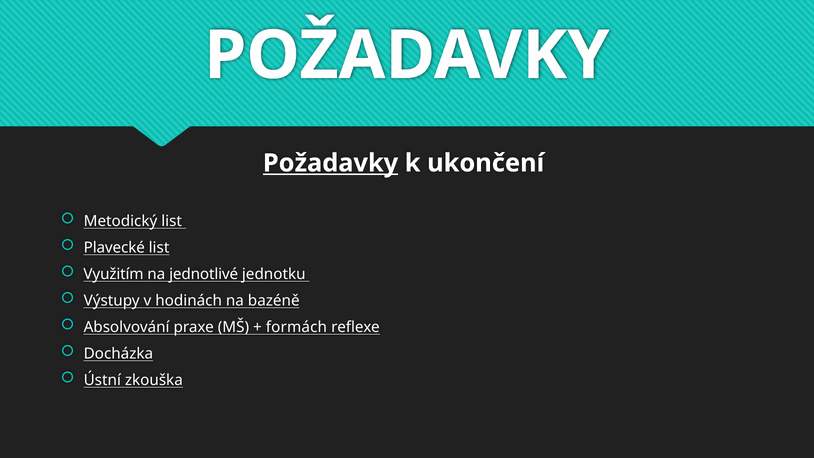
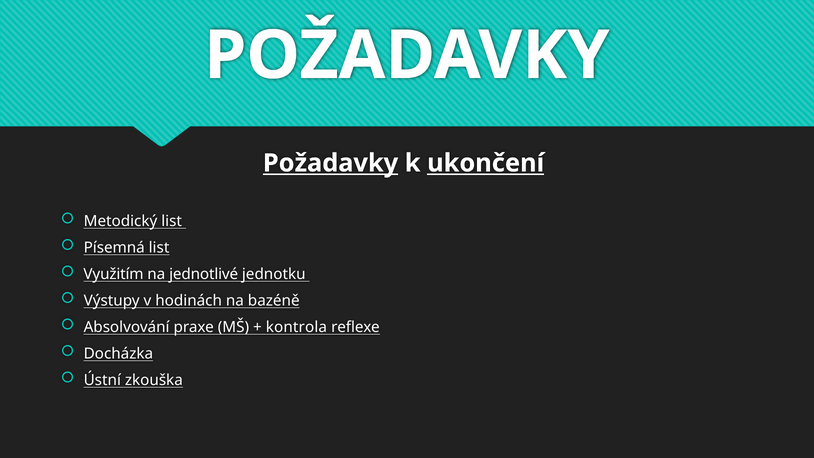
ukončení underline: none -> present (486, 163)
Plavecké: Plavecké -> Písemná (114, 248)
formách: formách -> kontrola (296, 327)
